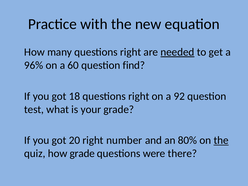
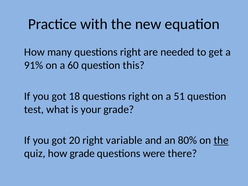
needed underline: present -> none (177, 52)
96%: 96% -> 91% (34, 65)
find: find -> this (134, 65)
92: 92 -> 51 (179, 96)
number: number -> variable (124, 140)
